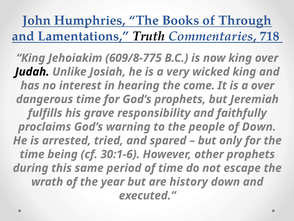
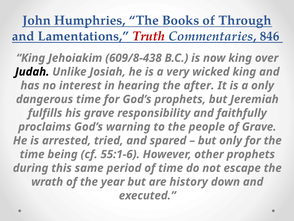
Truth colour: black -> red (149, 36)
718: 718 -> 846 (270, 36)
609/8-775: 609/8-775 -> 609/8-438 (133, 58)
come: come -> after (199, 85)
a over: over -> only (263, 85)
of Down: Down -> Grave (259, 127)
30:1-6: 30:1-6 -> 55:1-6 (120, 154)
